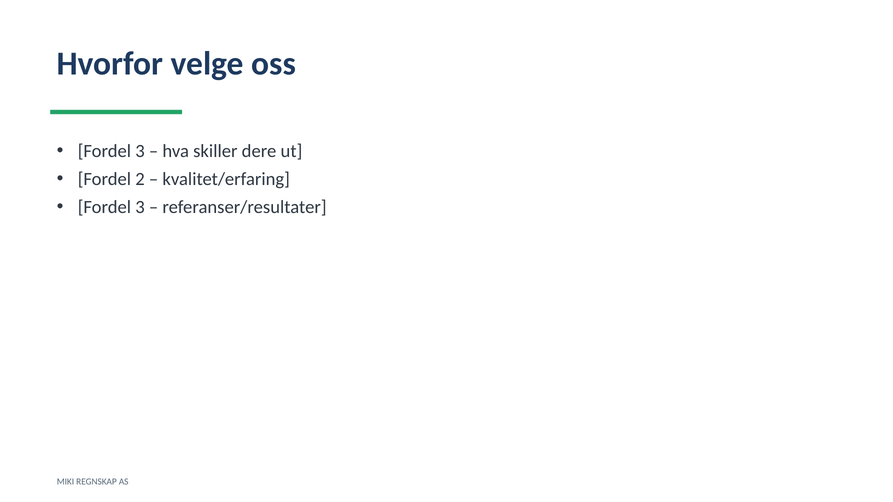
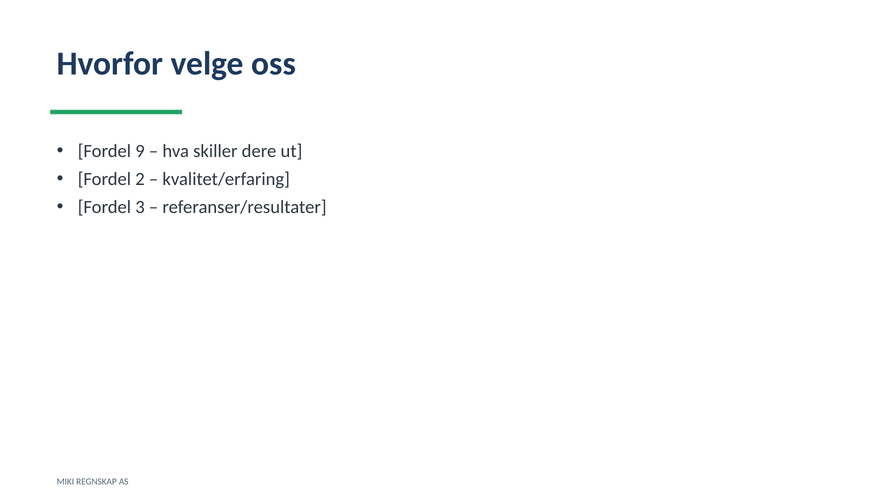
3: 3 -> 9 (140, 151)
